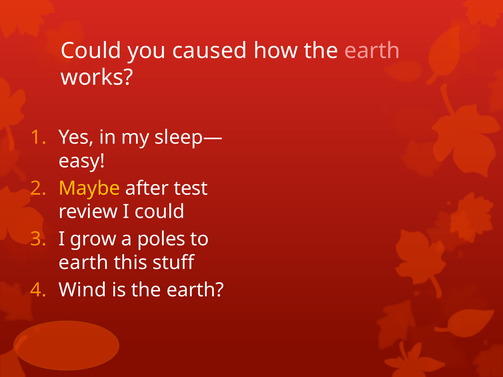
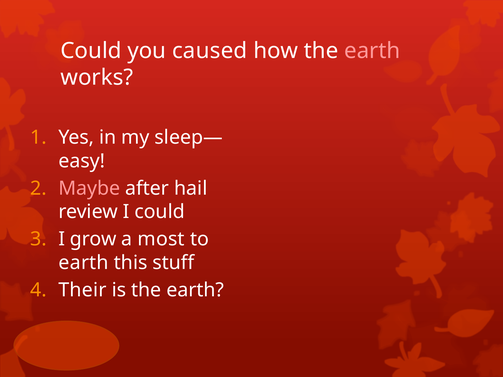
Maybe colour: yellow -> pink (89, 188)
test: test -> hail (191, 188)
poles: poles -> most (161, 239)
Wind: Wind -> Their (82, 290)
